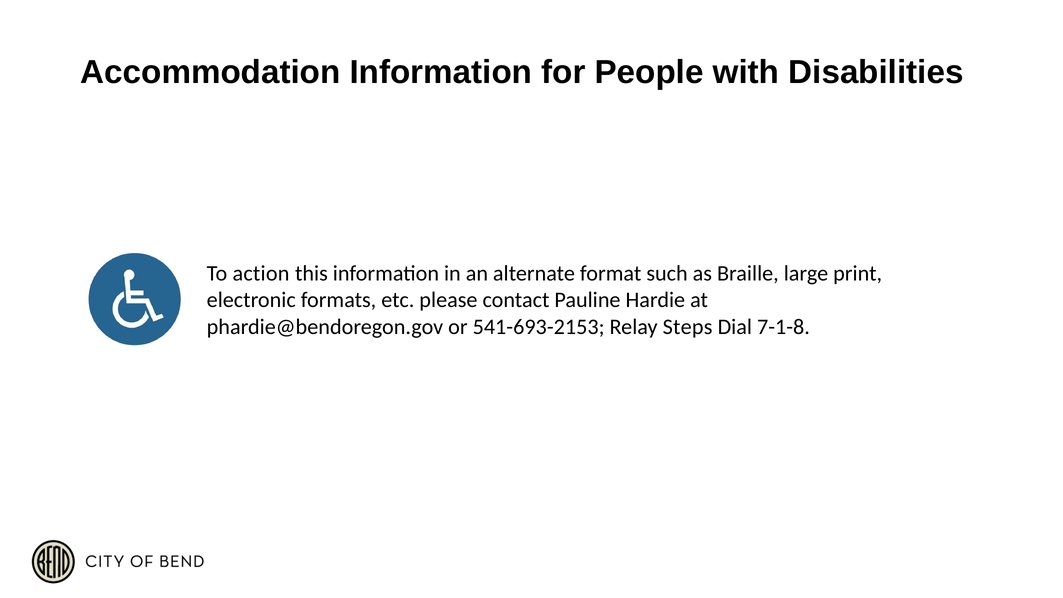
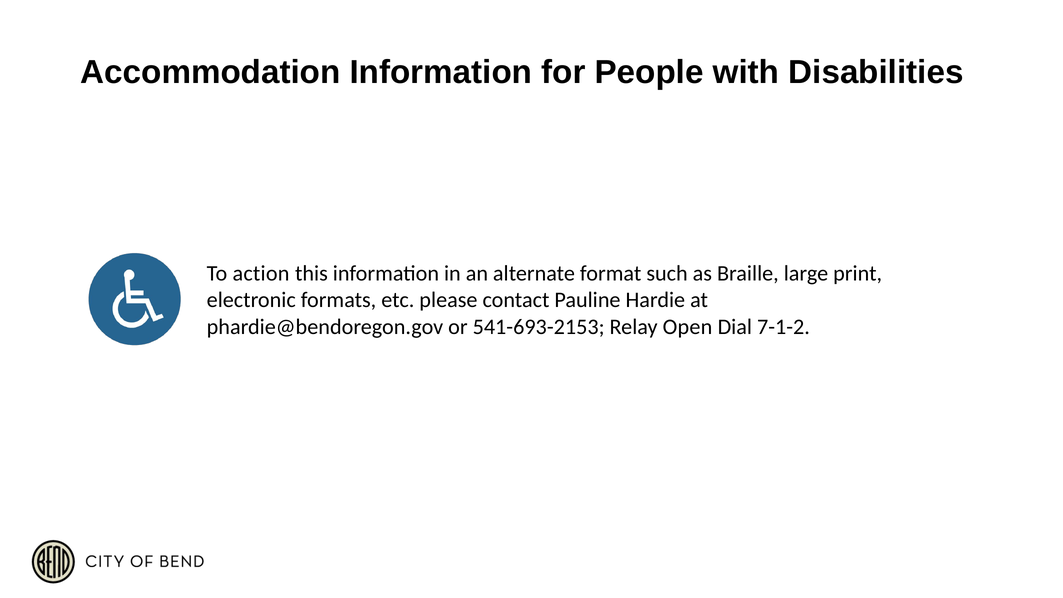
Steps: Steps -> Open (688, 327)
7-1-8: 7-1-8 -> 7-1-2 (784, 327)
